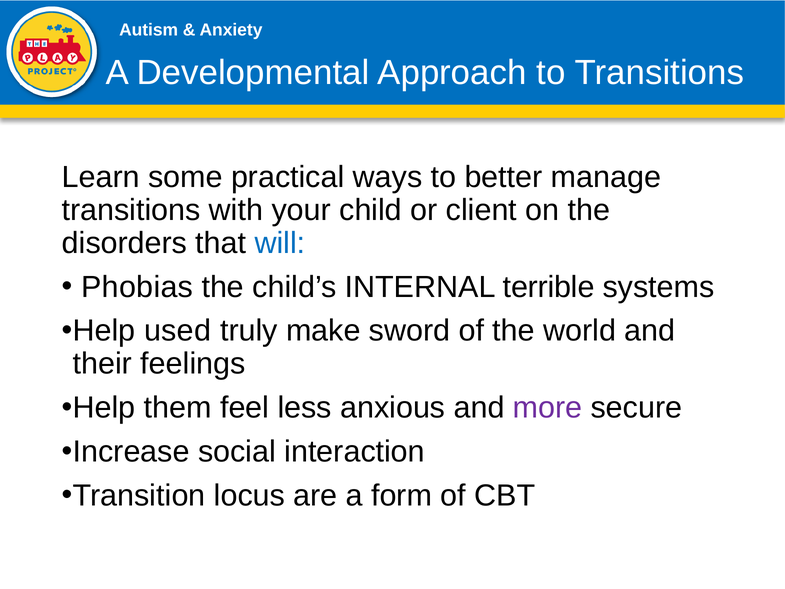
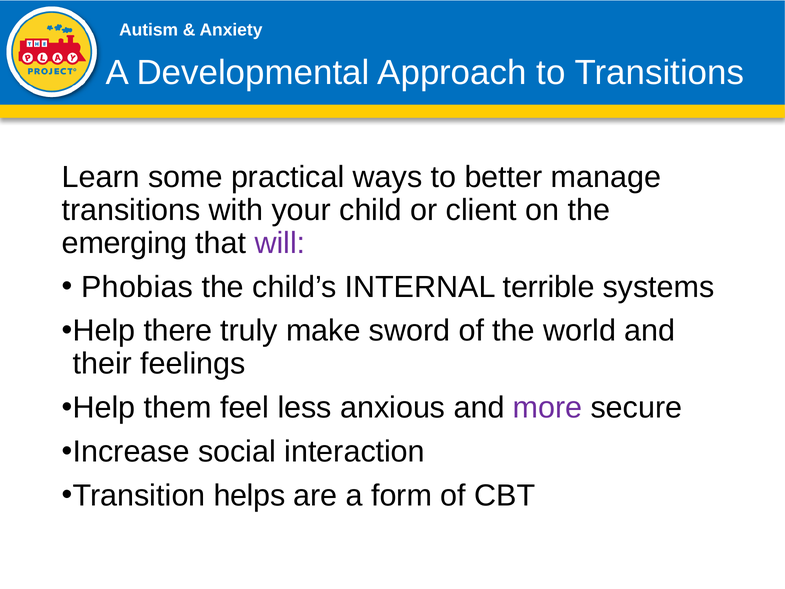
disorders: disorders -> emerging (125, 243)
will colour: blue -> purple (280, 243)
used: used -> there (178, 331)
locus: locus -> helps (250, 495)
